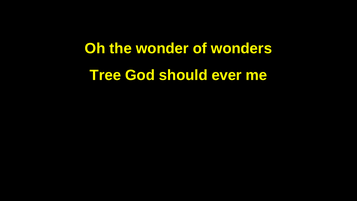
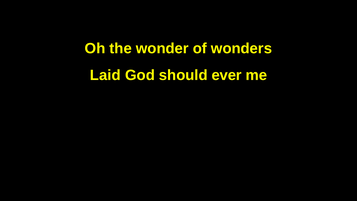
Tree: Tree -> Laid (105, 75)
